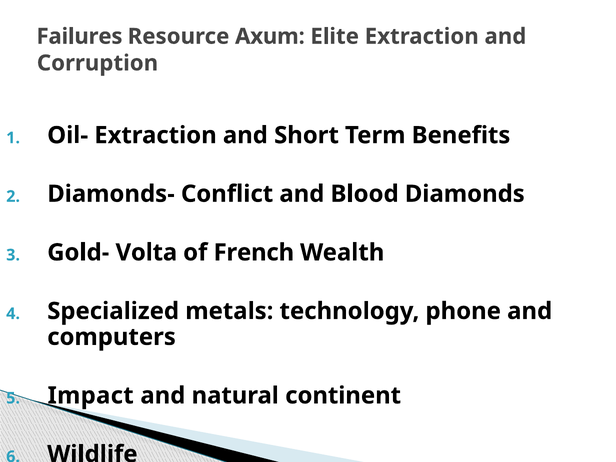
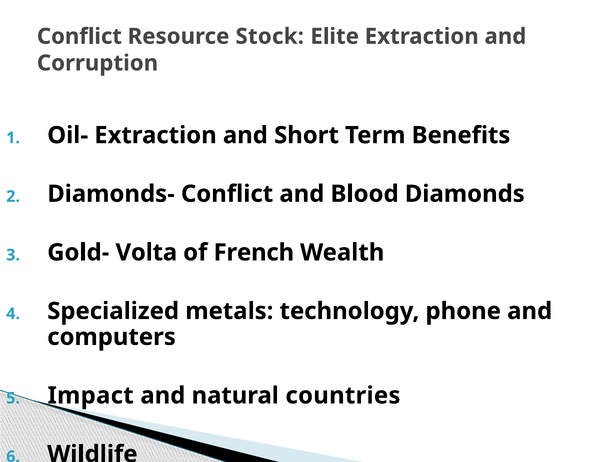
Failures: Failures -> Conflict (79, 36)
Axum: Axum -> Stock (270, 36)
continent: continent -> countries (343, 396)
